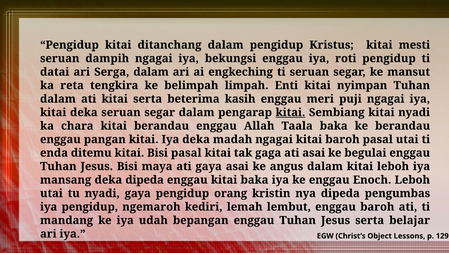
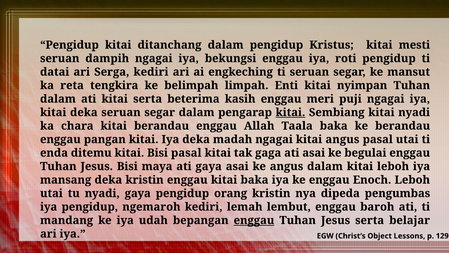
Serga dalam: dalam -> kediri (151, 72)
kitai baroh: baroh -> angus (342, 139)
deka dipeda: dipeda -> kristin (145, 180)
enggau underline: none -> present (254, 220)
